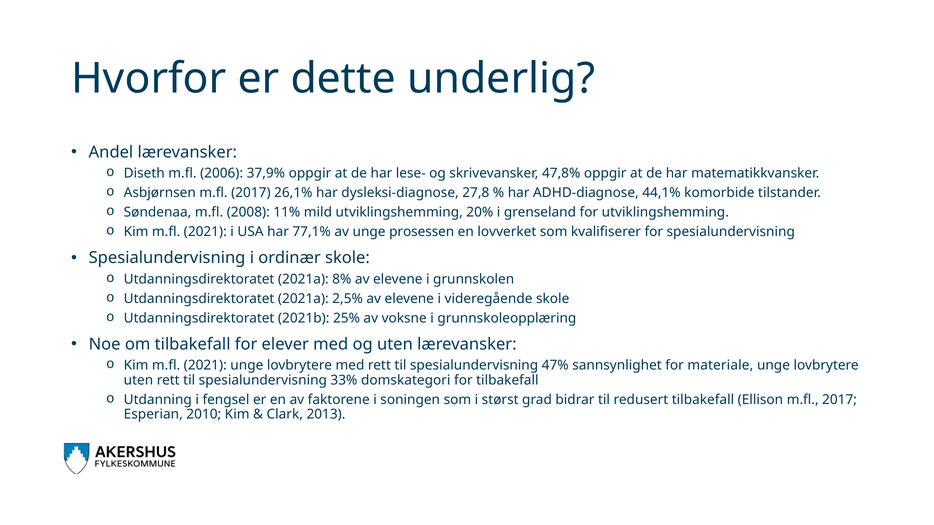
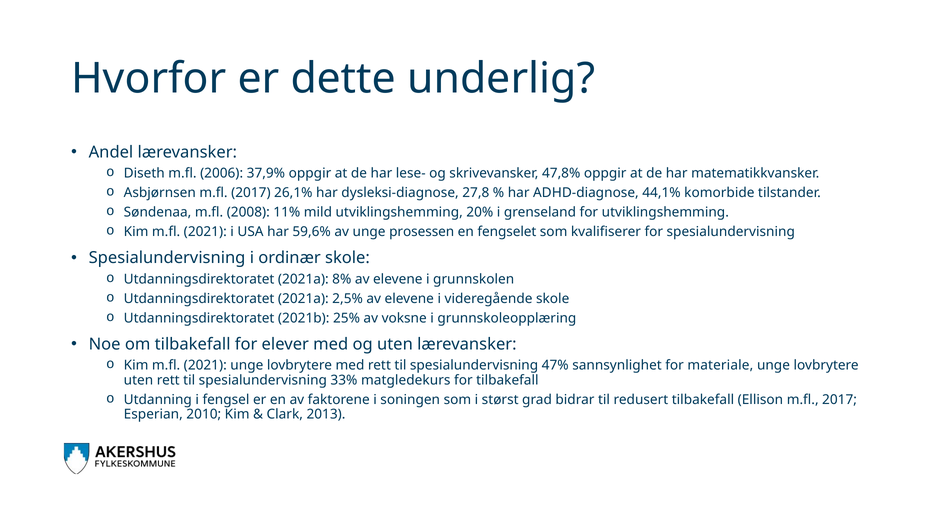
77,1%: 77,1% -> 59,6% (312, 232)
lovverket: lovverket -> fengselet (507, 232)
domskategori: domskategori -> matgledekurs (406, 380)
